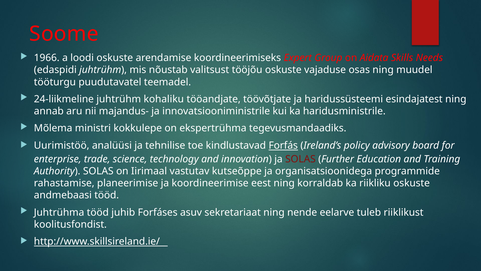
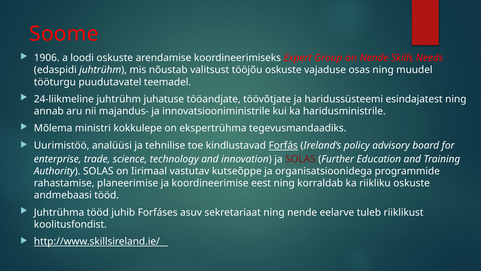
1966: 1966 -> 1906 (47, 58)
on Aidata: Aidata -> Nende (374, 58)
kohaliku: kohaliku -> juhatuse (164, 99)
